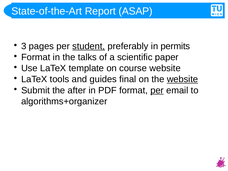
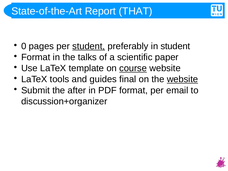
ASAP: ASAP -> THAT (136, 11)
3: 3 -> 0 (24, 46)
in permits: permits -> student (175, 46)
course underline: none -> present (133, 68)
per underline: present -> none (157, 90)
algorithms+organizer: algorithms+organizer -> discussion+organizer (64, 101)
